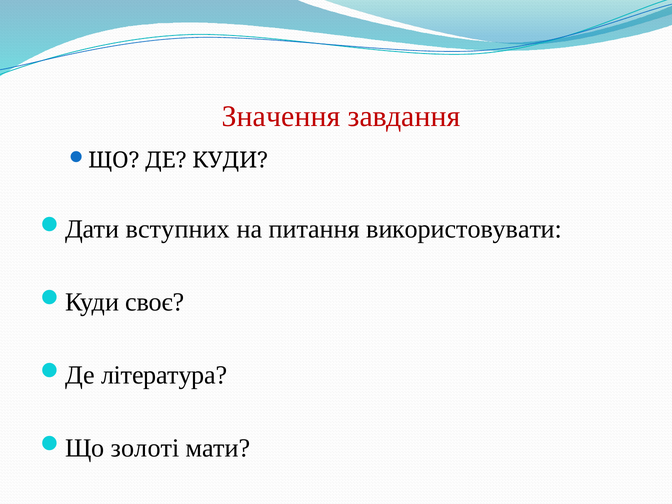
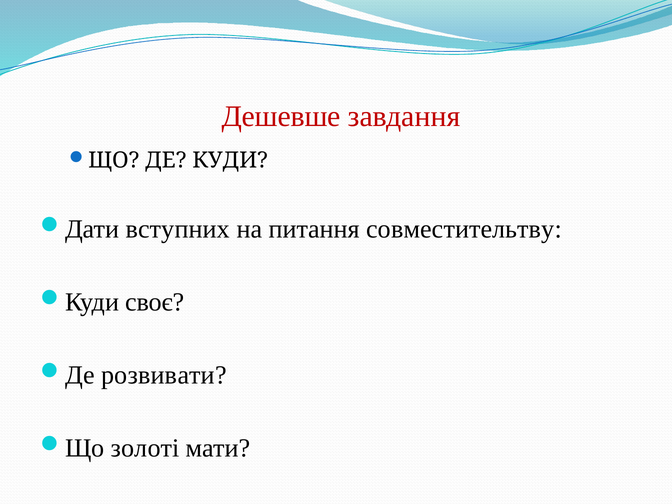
Значення: Значення -> Дешевше (281, 117)
використовувати: використовувати -> совместительтву (464, 229)
література: література -> розвивати (164, 375)
